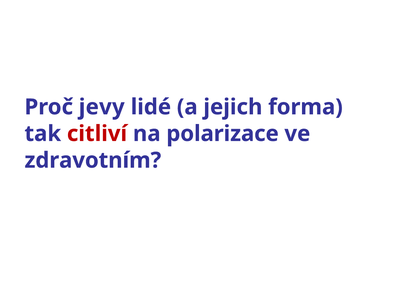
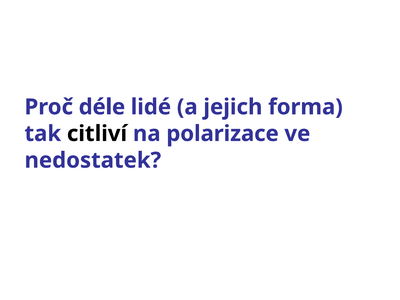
jevy: jevy -> déle (102, 107)
citliví colour: red -> black (97, 134)
zdravotním: zdravotním -> nedostatek (93, 160)
